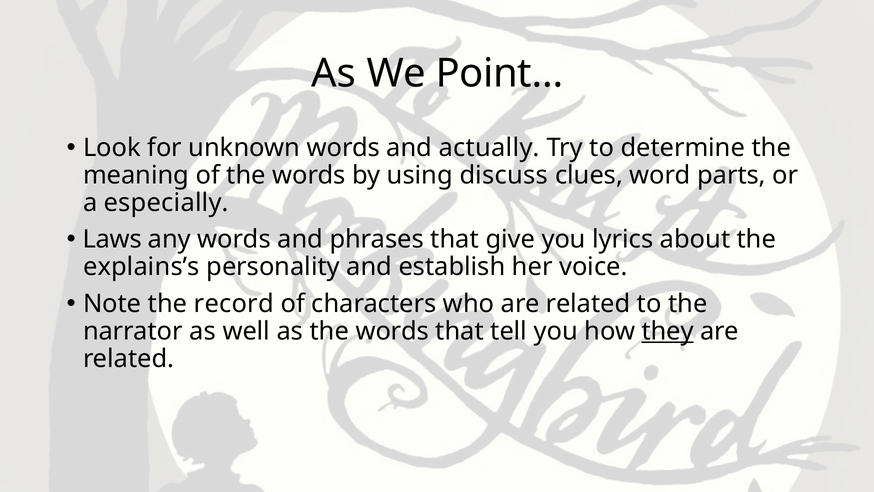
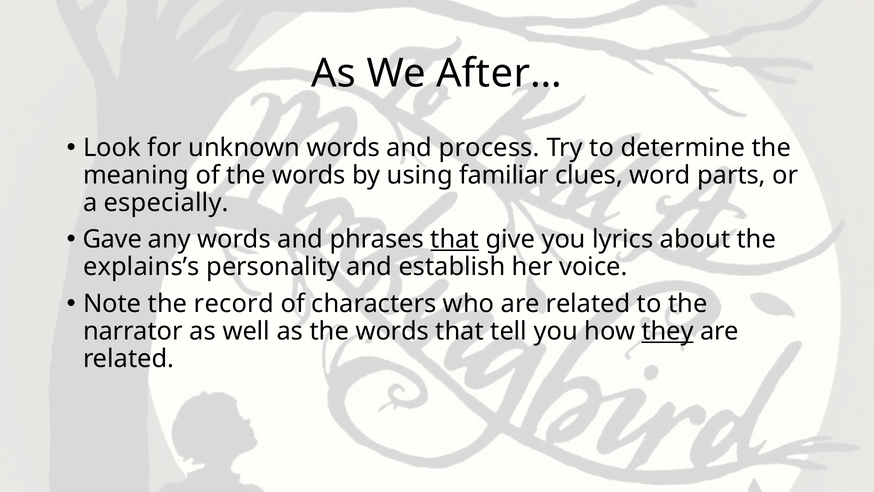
Point…: Point… -> After… (499, 73)
actually: actually -> process (489, 148)
discuss: discuss -> familiar (504, 175)
Laws: Laws -> Gave (112, 239)
that underline: none -> present (455, 239)
